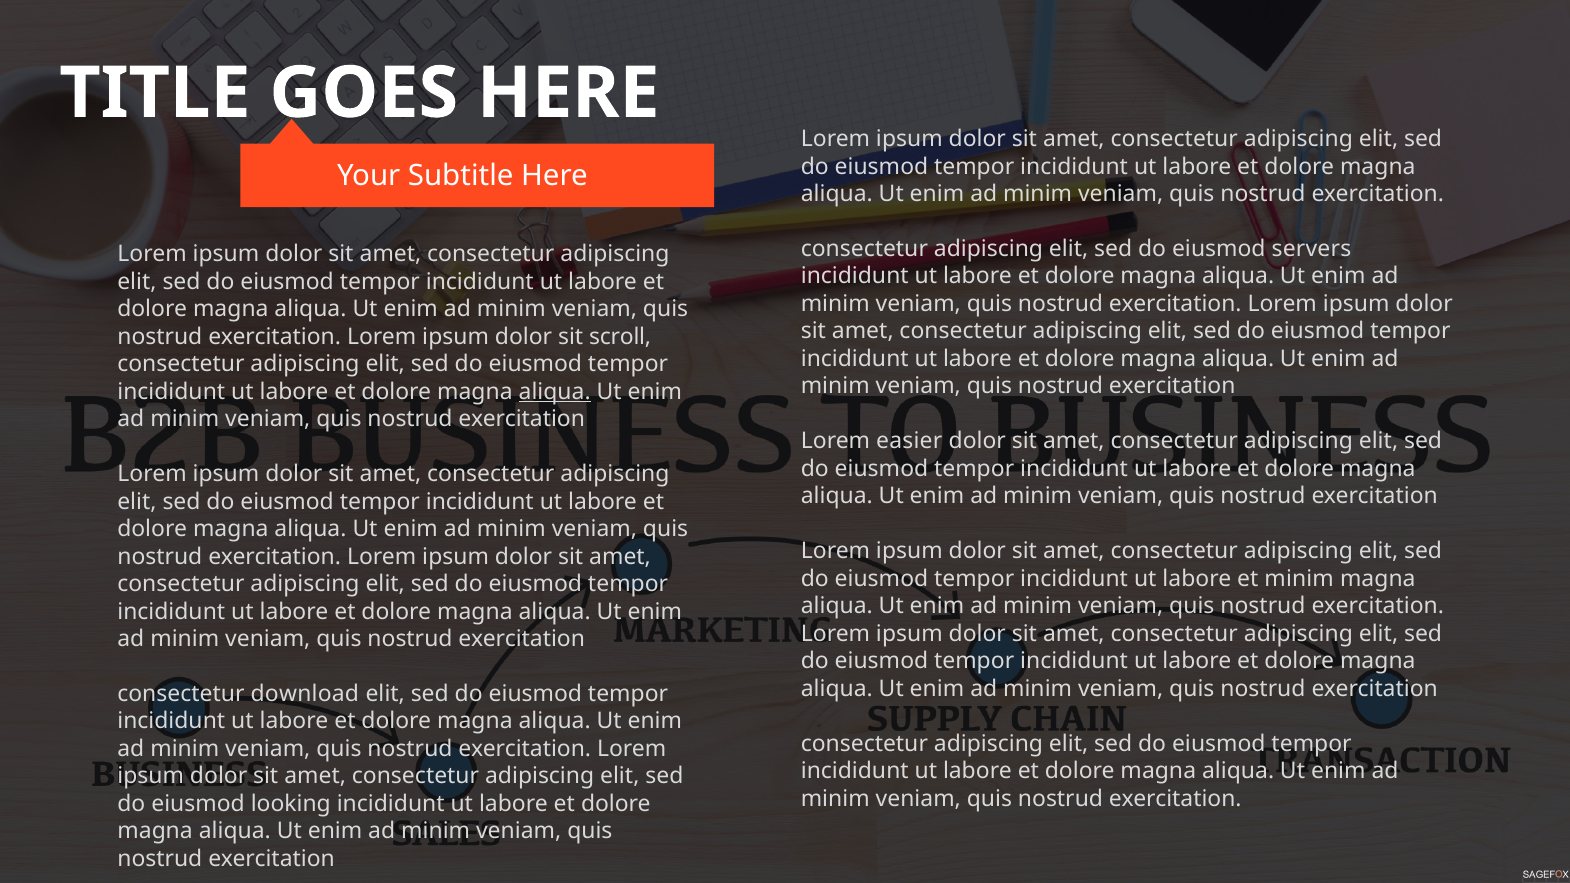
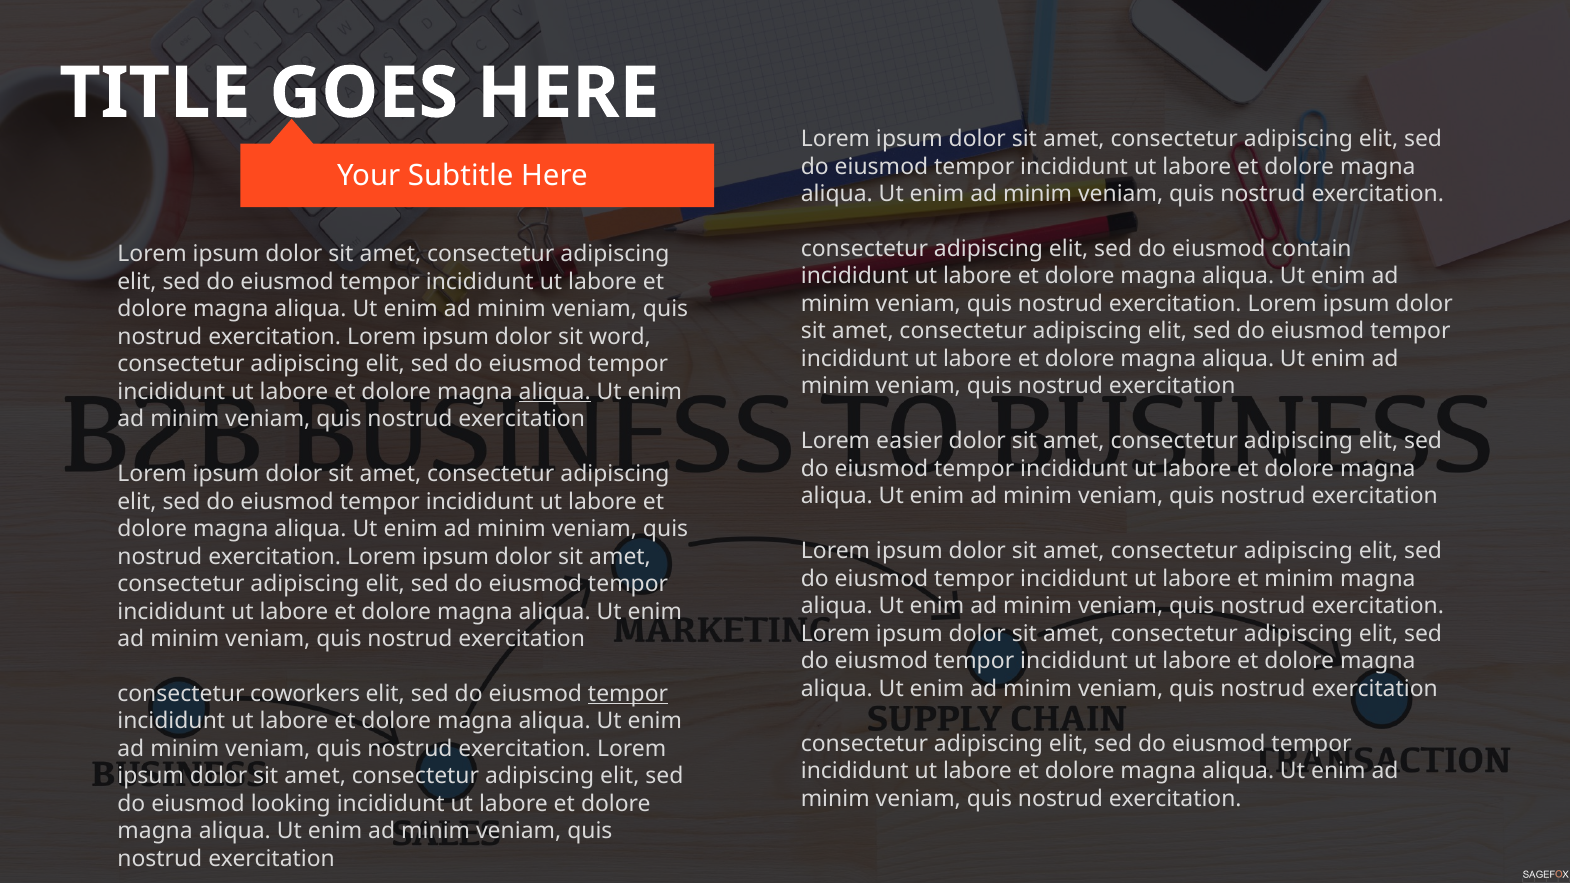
servers: servers -> contain (1312, 249)
scroll: scroll -> word (620, 337)
download: download -> coworkers (305, 694)
tempor underline: none -> present (628, 694)
